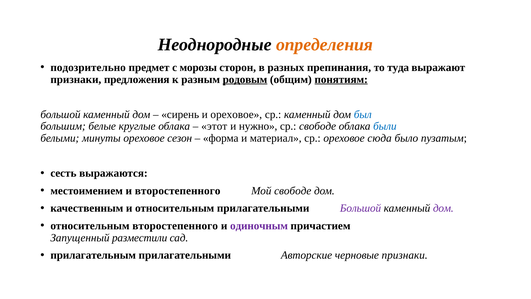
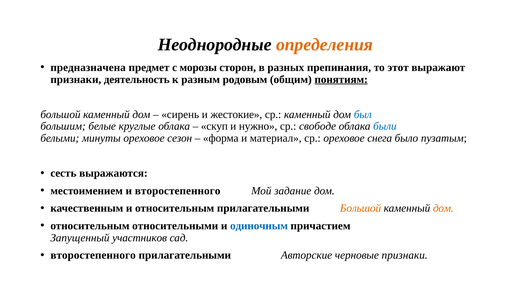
подозрительно: подозрительно -> предназначена (88, 67)
туда: туда -> этот (398, 67)
предложения: предложения -> деятельность (137, 79)
родовым underline: present -> none (245, 79)
и ореховое: ореховое -> жестокие (236, 114)
этот: этот -> скуп (214, 126)
сюда: сюда -> снега (380, 138)
Мой свободе: свободе -> задание (293, 191)
Большой colour: purple -> orange (361, 208)
дом colour: purple -> orange (443, 208)
относительным второстепенного: второстепенного -> относительными (175, 226)
одиночным colour: purple -> blue (259, 226)
разместили: разместили -> участников (140, 238)
прилагательным: прилагательным -> второстепенного (93, 255)
